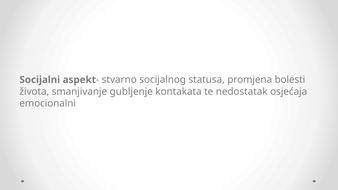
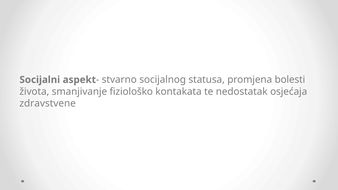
gubljenje: gubljenje -> fiziološko (131, 92)
emocionalni: emocionalni -> zdravstvene (48, 103)
